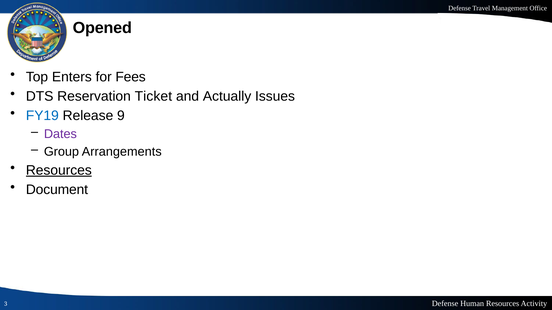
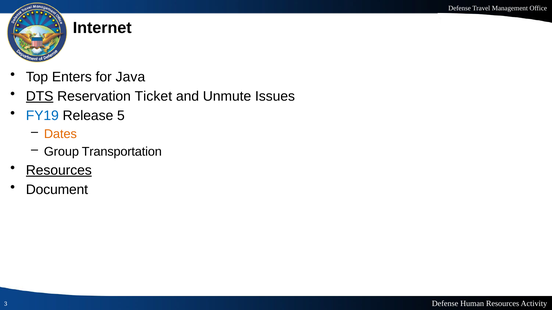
Opened: Opened -> Internet (102, 28)
Fees: Fees -> Java (130, 77)
DTS underline: none -> present (40, 96)
Actually: Actually -> Unmute (227, 96)
9: 9 -> 5 (121, 116)
Dates colour: purple -> orange (60, 134)
Arrangements: Arrangements -> Transportation (122, 152)
